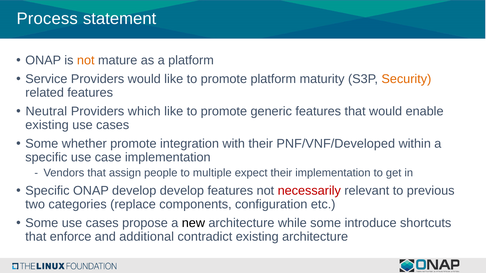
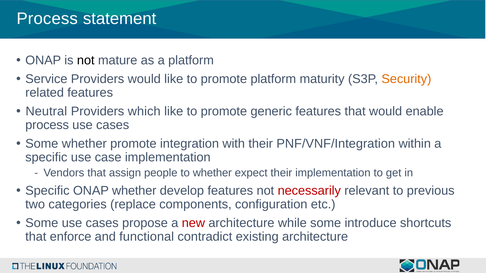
not colour: orange -> black (86, 60)
existing: existing -> process (47, 125)
PNF/VNF/Developed: PNF/VNF/Developed -> PNF/VNF/Integration (336, 144)
to multiple: multiple -> whether (212, 173)
ONAP develop: develop -> whether (134, 191)
new colour: black -> red (193, 223)
additional: additional -> functional (147, 237)
